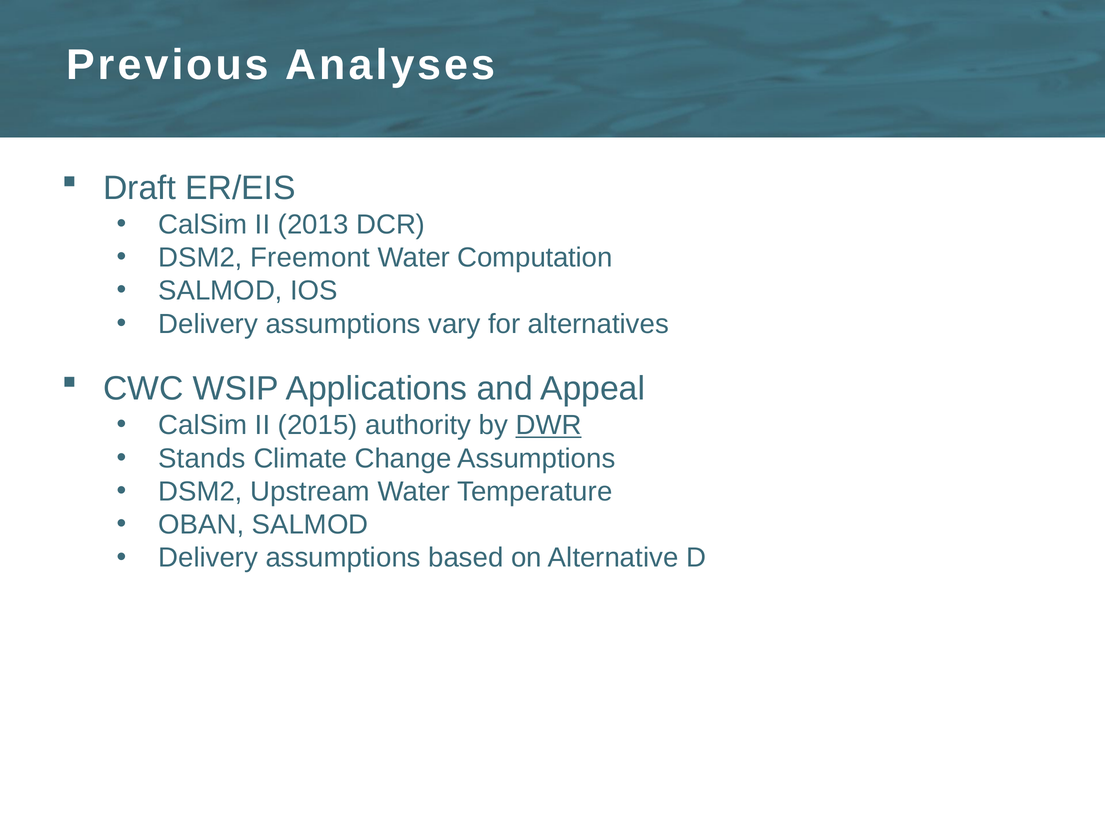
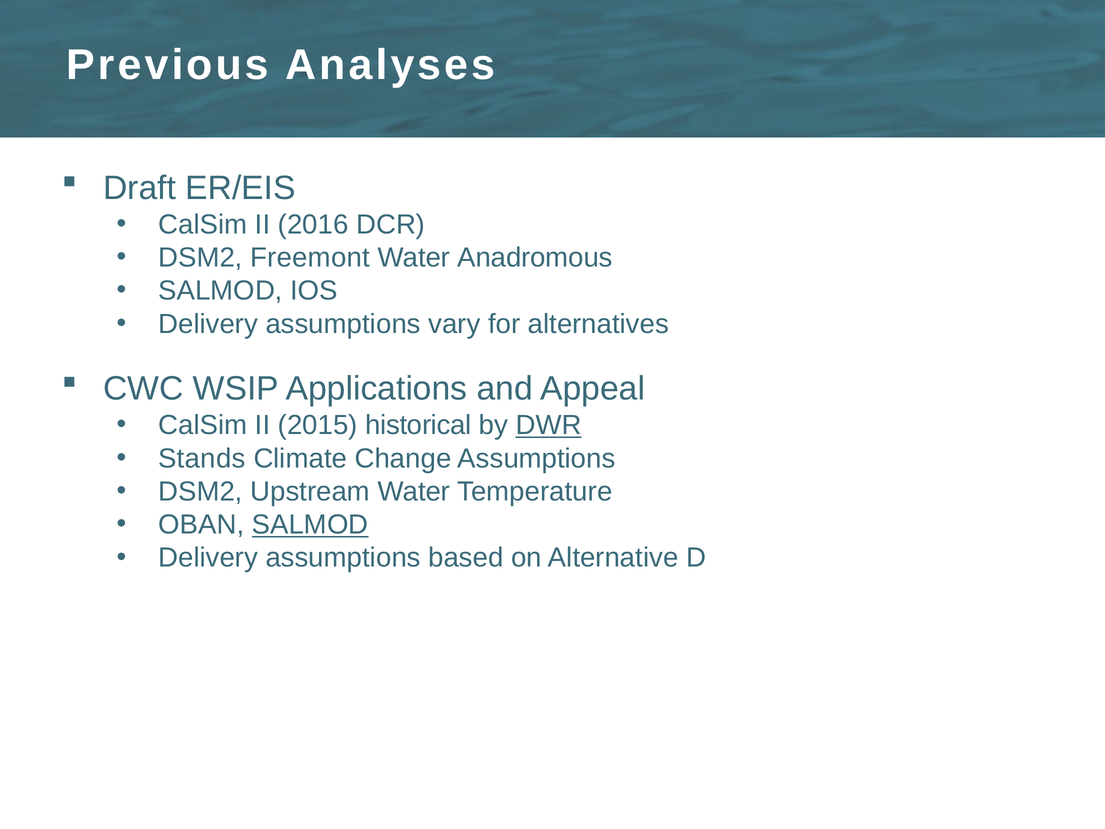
2013: 2013 -> 2016 (313, 224)
Computation: Computation -> Anadromous (535, 258)
authority: authority -> historical (418, 425)
SALMOD underline: none -> present (310, 525)
